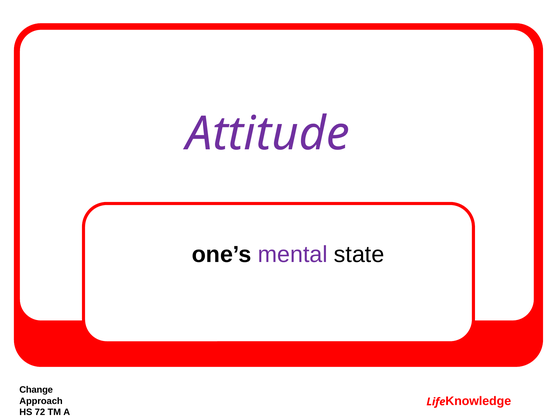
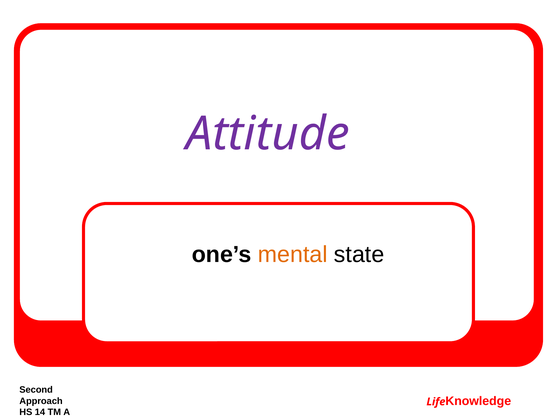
mental colour: purple -> orange (293, 254)
Change: Change -> Second (36, 390)
72: 72 -> 14 (40, 412)
